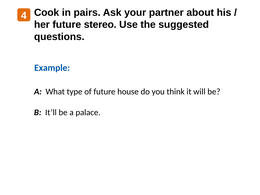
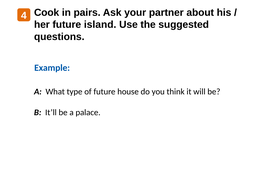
stereo: stereo -> island (100, 25)
